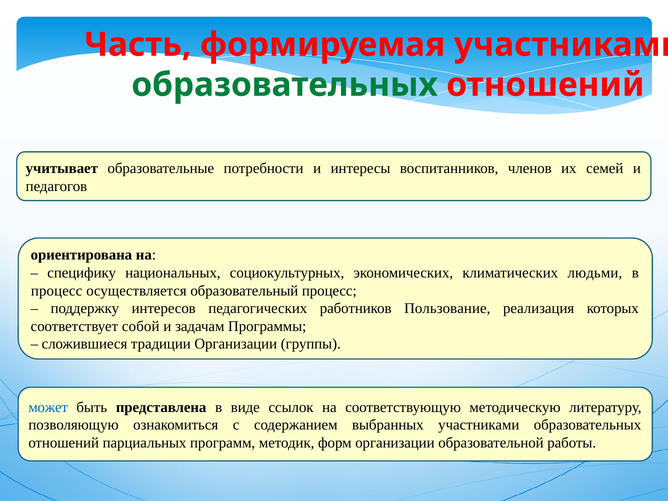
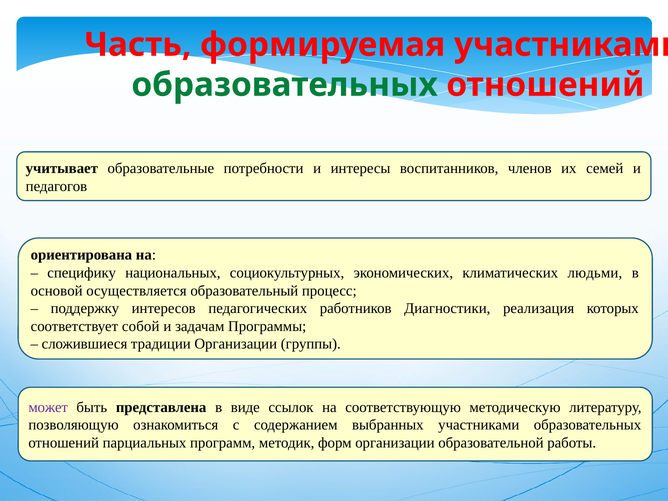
процесс: процесс -> основой (57, 291)
Пользование: Пользование -> Диагностики (447, 308)
может colour: blue -> purple (48, 407)
